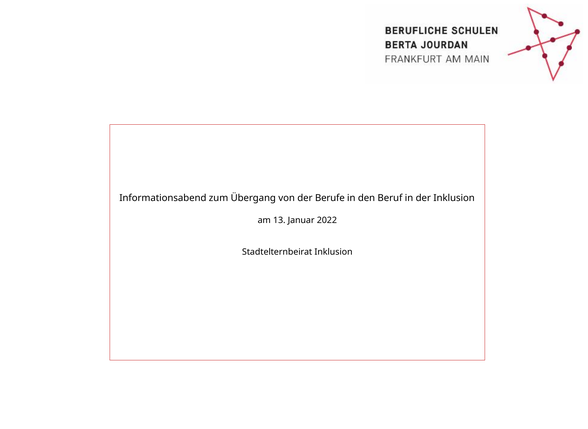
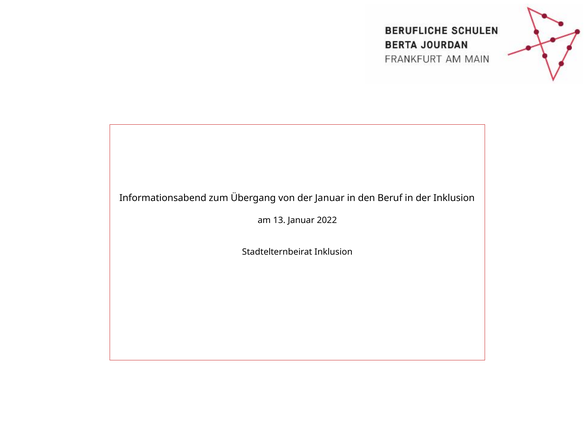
der Berufe: Berufe -> Januar (330, 198)
